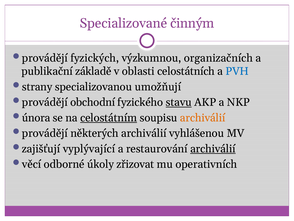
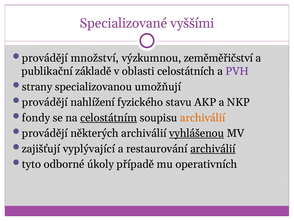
činným: činným -> vyššími (192, 23)
fyzických: fyzických -> množství (95, 58)
organizačních: organizačních -> zeměměřičství (218, 58)
PVH colour: blue -> purple (237, 71)
obchodní: obchodní -> nahlížení (93, 102)
stavu underline: present -> none (179, 102)
února: února -> fondy (36, 118)
vyhlášenou underline: none -> present (197, 133)
věcí: věcí -> tyto (31, 164)
zřizovat: zřizovat -> případě (135, 164)
